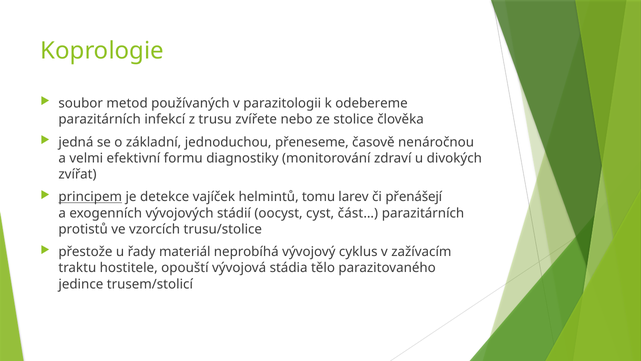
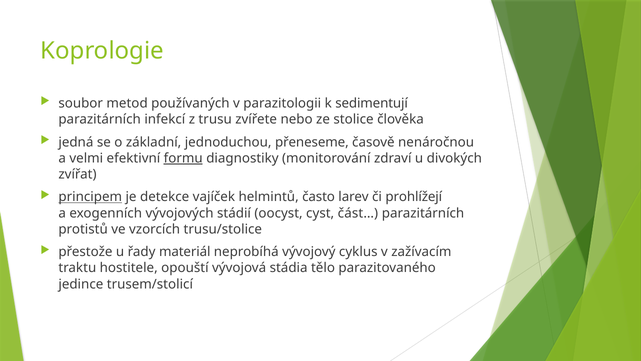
odebereme: odebereme -> sedimentují (372, 103)
formu underline: none -> present (183, 158)
tomu: tomu -> často (319, 197)
přenášejí: přenášejí -> prohlížejí (414, 197)
